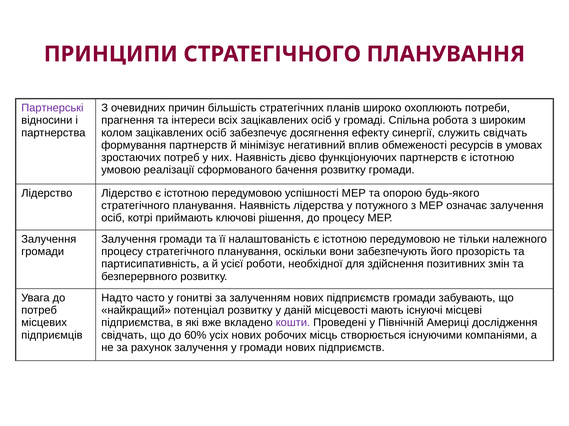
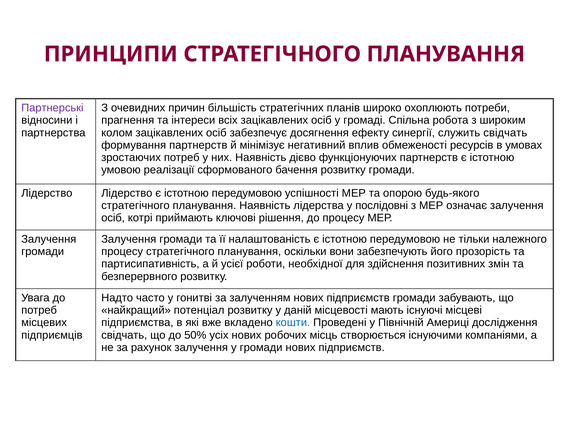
потужного: потужного -> послідовні (382, 206)
кошти colour: purple -> blue (293, 323)
60%: 60% -> 50% (195, 336)
